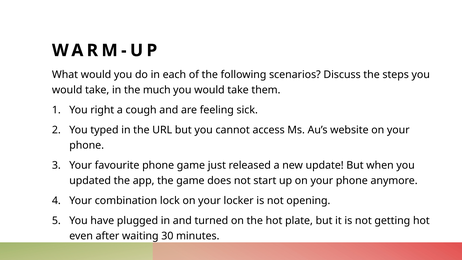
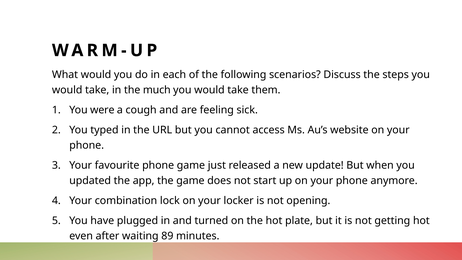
right: right -> were (102, 110)
30: 30 -> 89 (167, 236)
